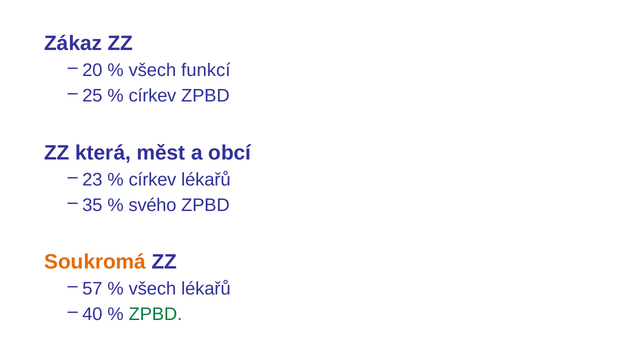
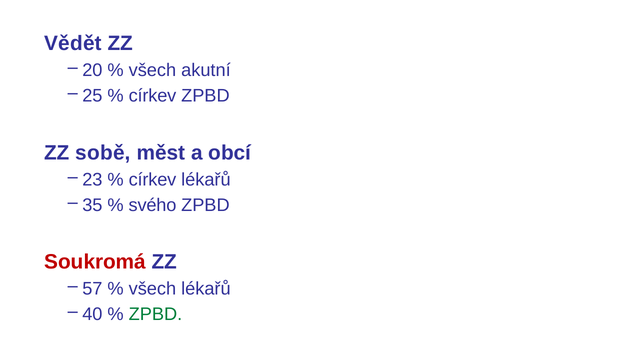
Zákaz: Zákaz -> Vědět (73, 44)
funkcí: funkcí -> akutní (206, 70)
která: která -> sobě (103, 153)
Soukromá colour: orange -> red (95, 262)
